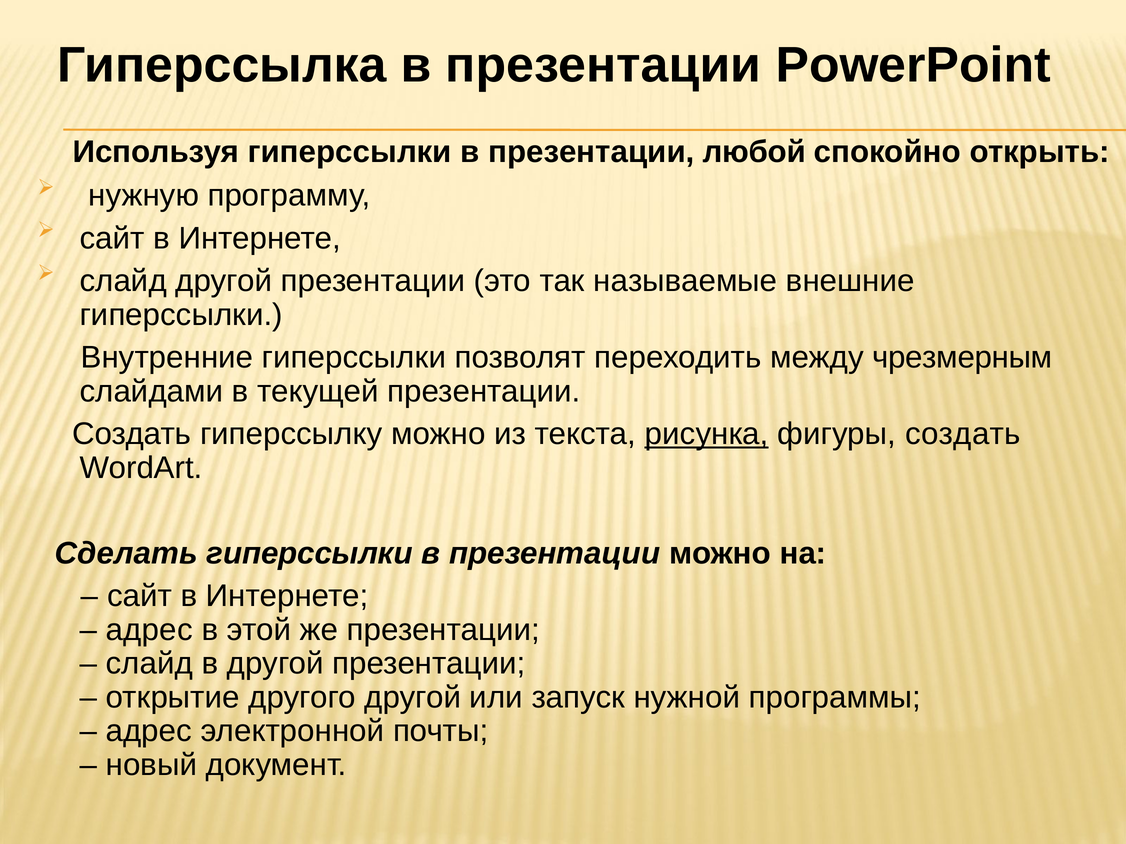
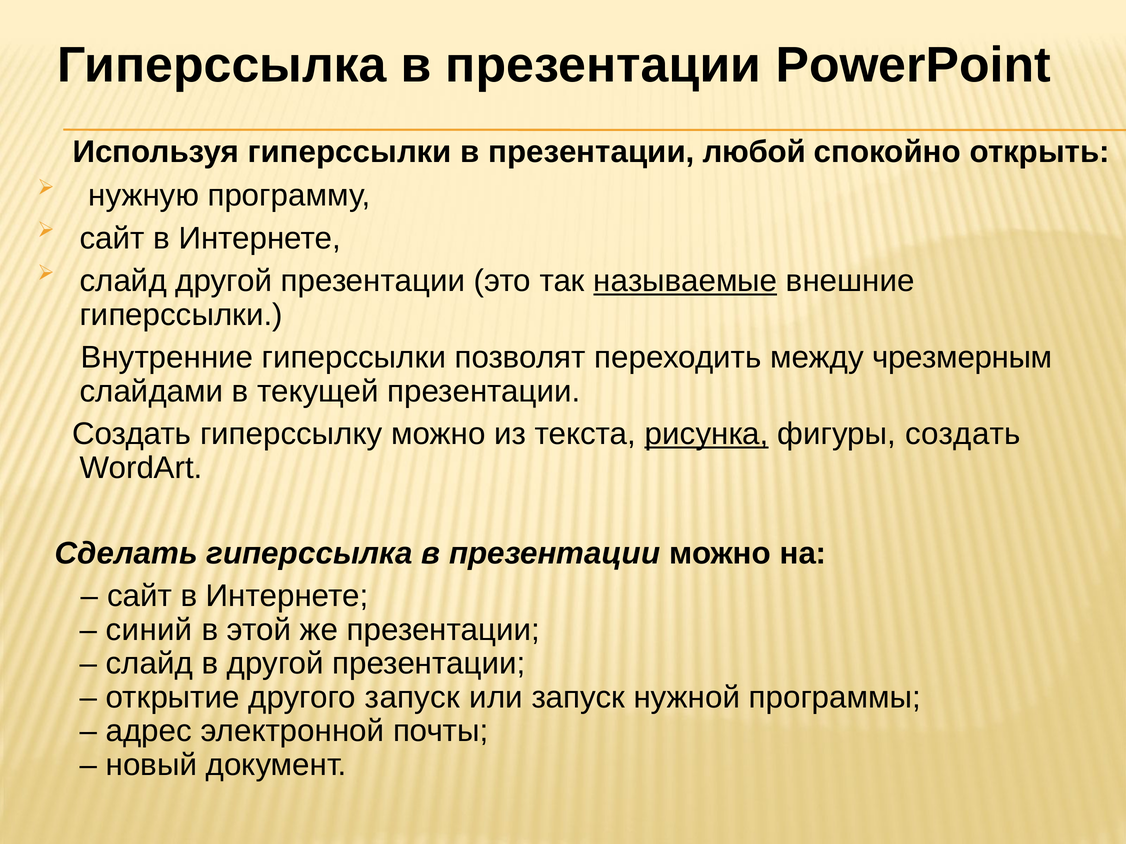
называемые underline: none -> present (685, 281)
Сделать гиперссылки: гиперссылки -> гиперссылка (310, 554)
адрес: адрес -> синий (149, 630)
другого другой: другой -> запуск (412, 698)
